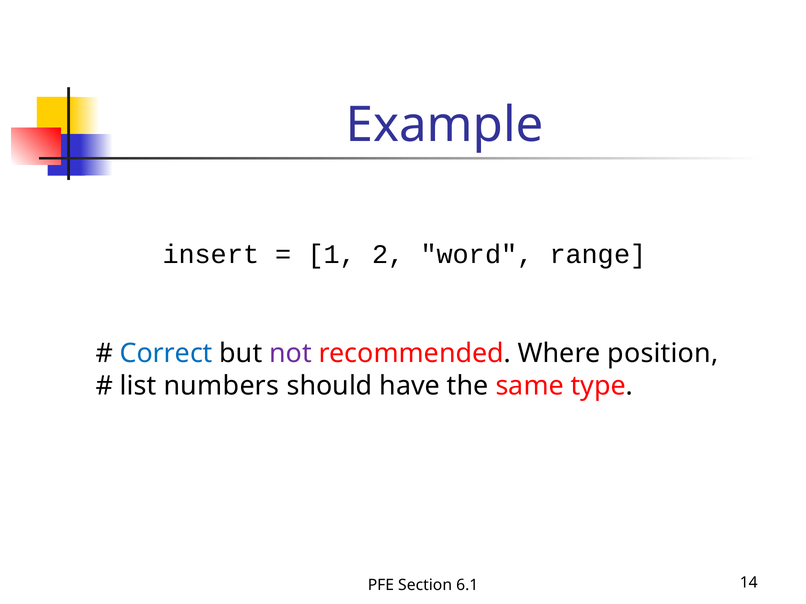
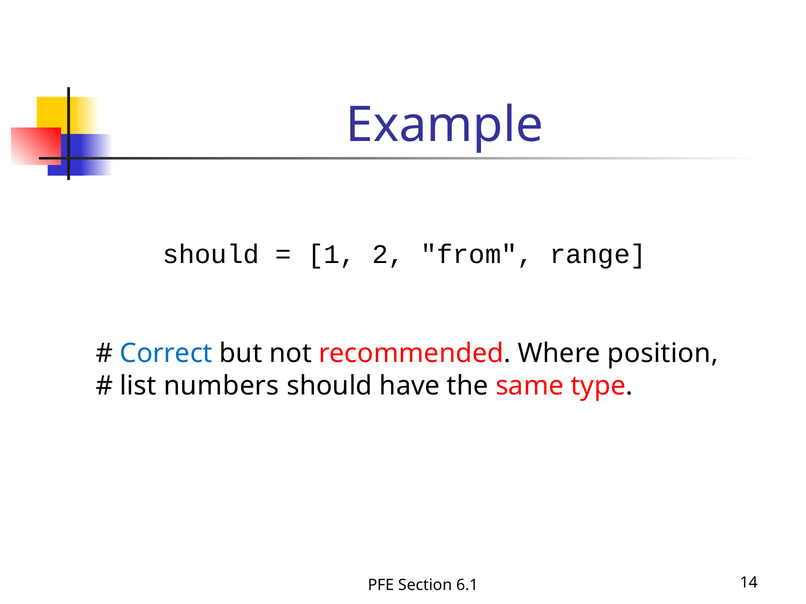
insert: insert -> should (211, 254)
word: word -> from (477, 254)
not colour: purple -> black (290, 354)
